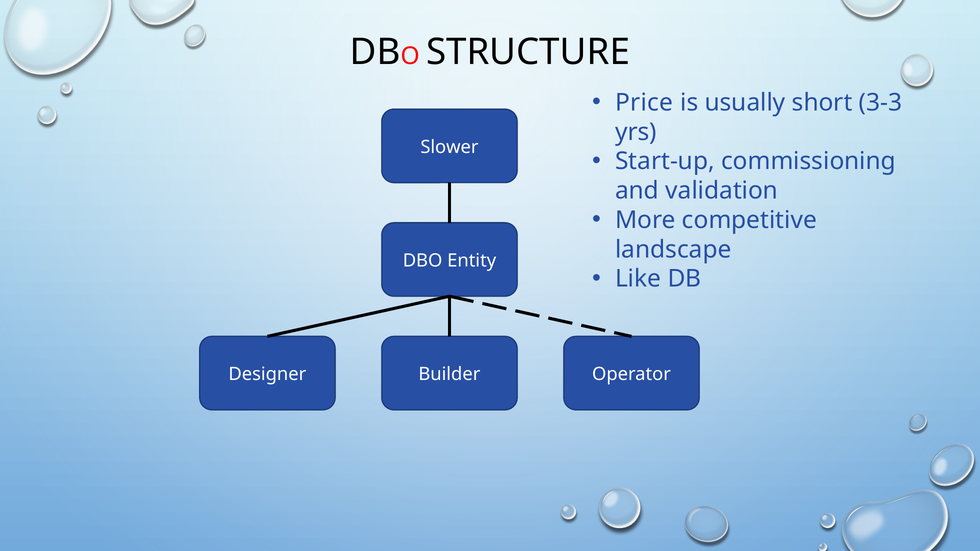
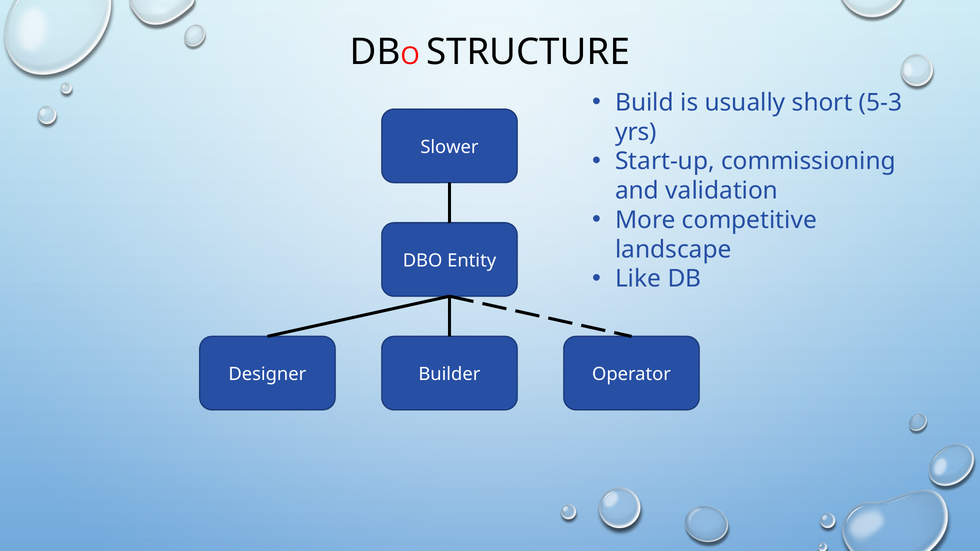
Price: Price -> Build (644, 103)
3-3: 3-3 -> 5-3 (880, 103)
